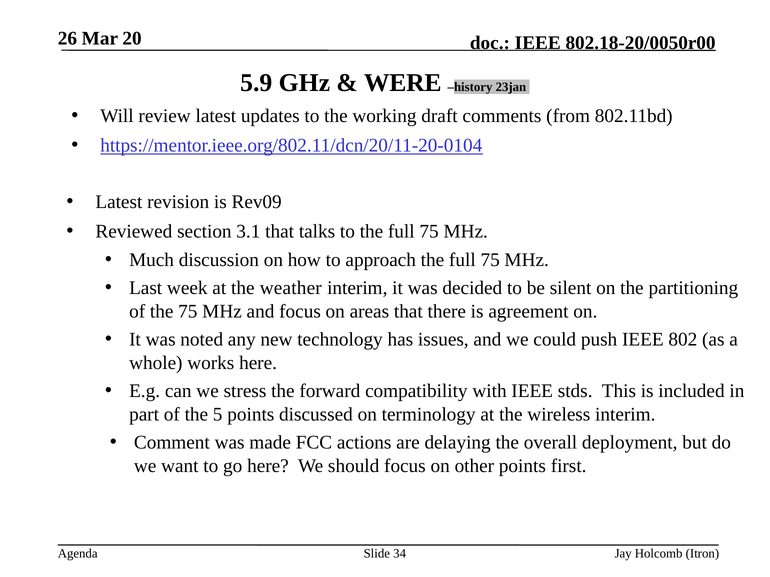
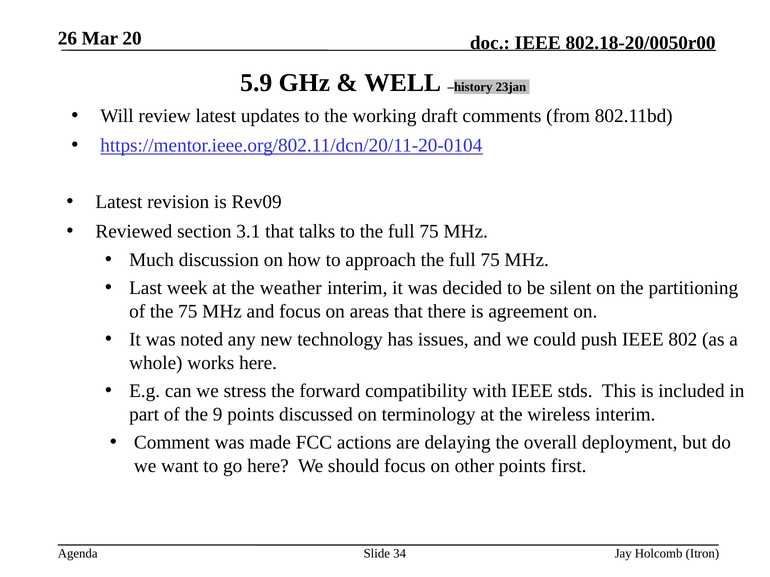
WERE: WERE -> WELL (403, 83)
5: 5 -> 9 (218, 415)
